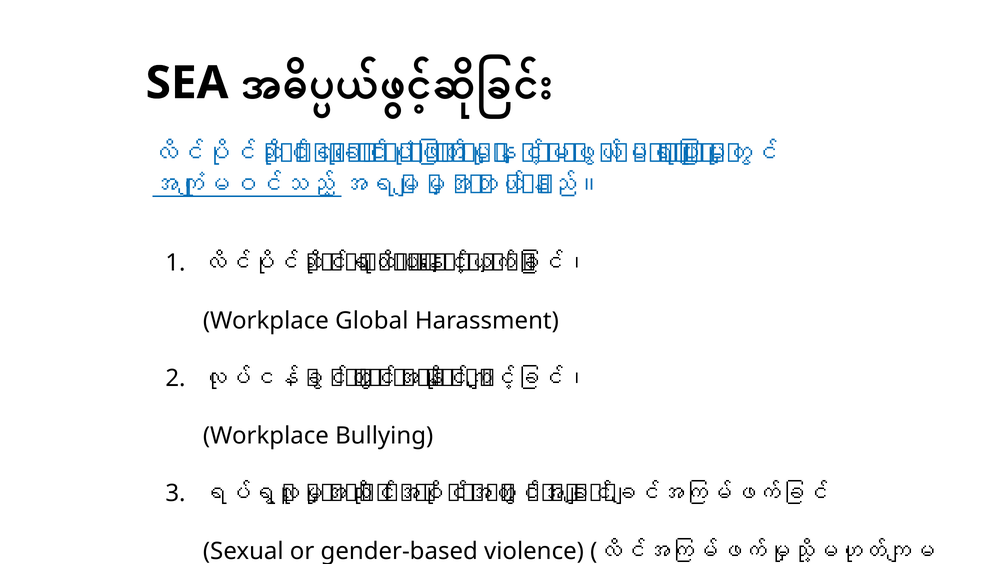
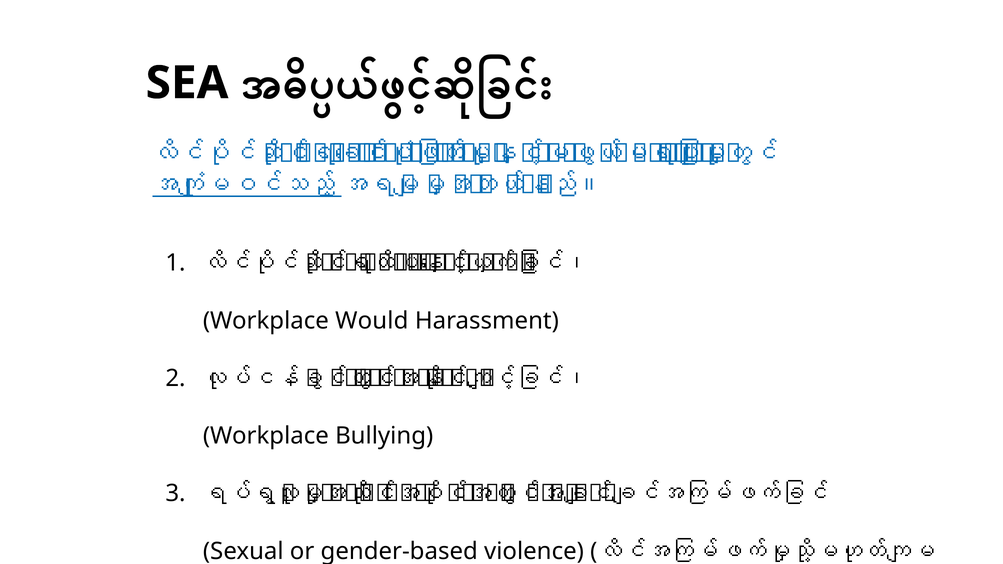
Global: Global -> Would (372, 321)
